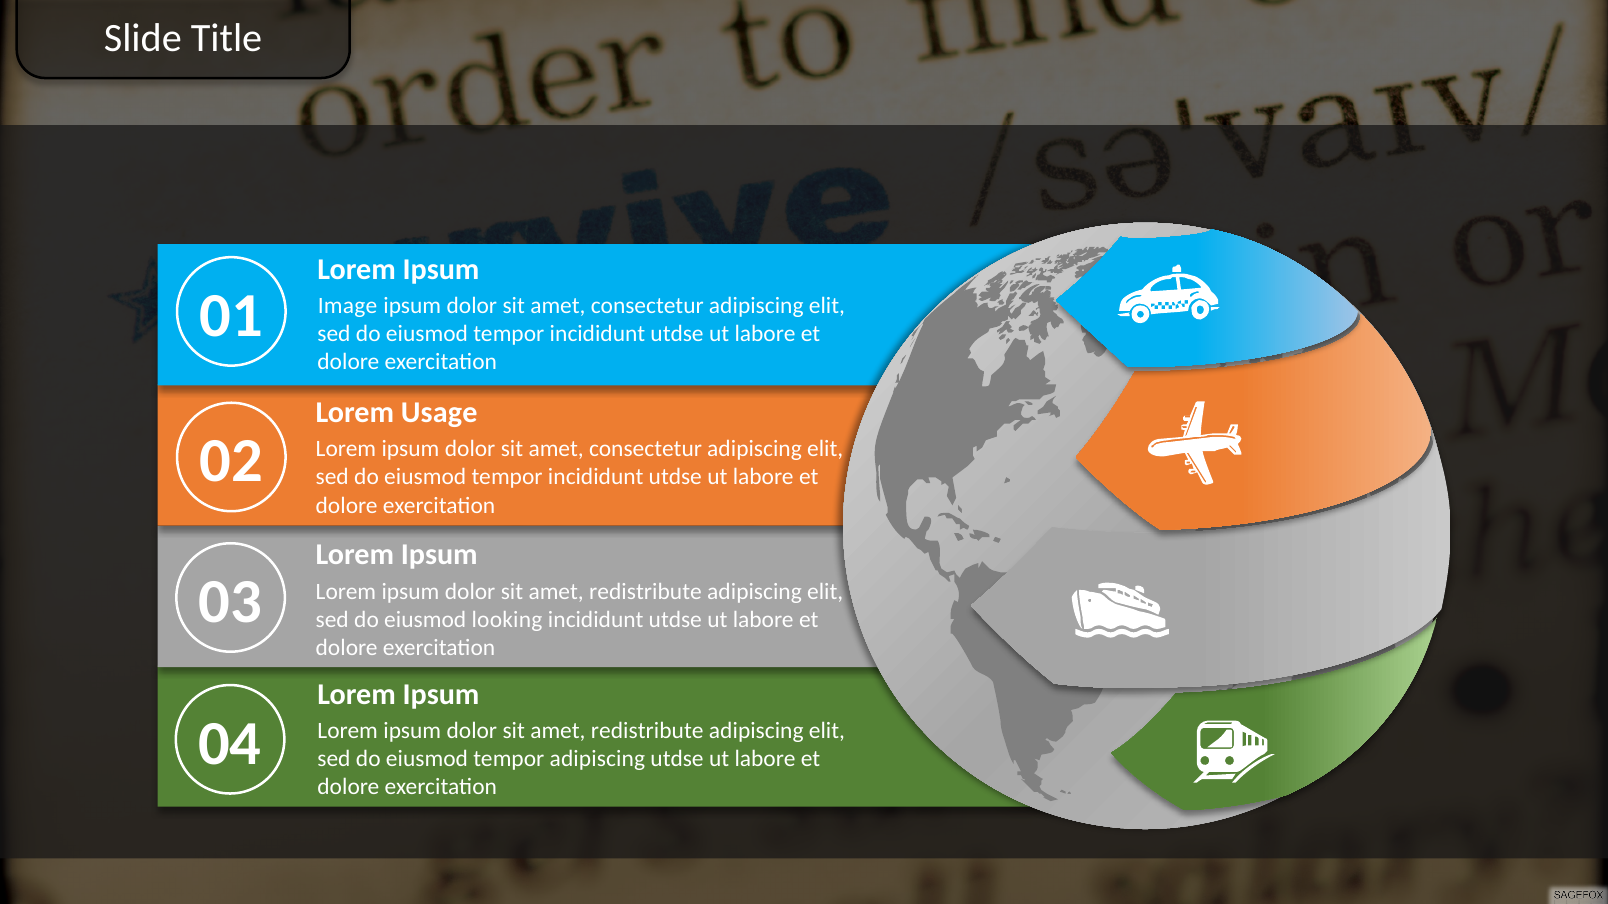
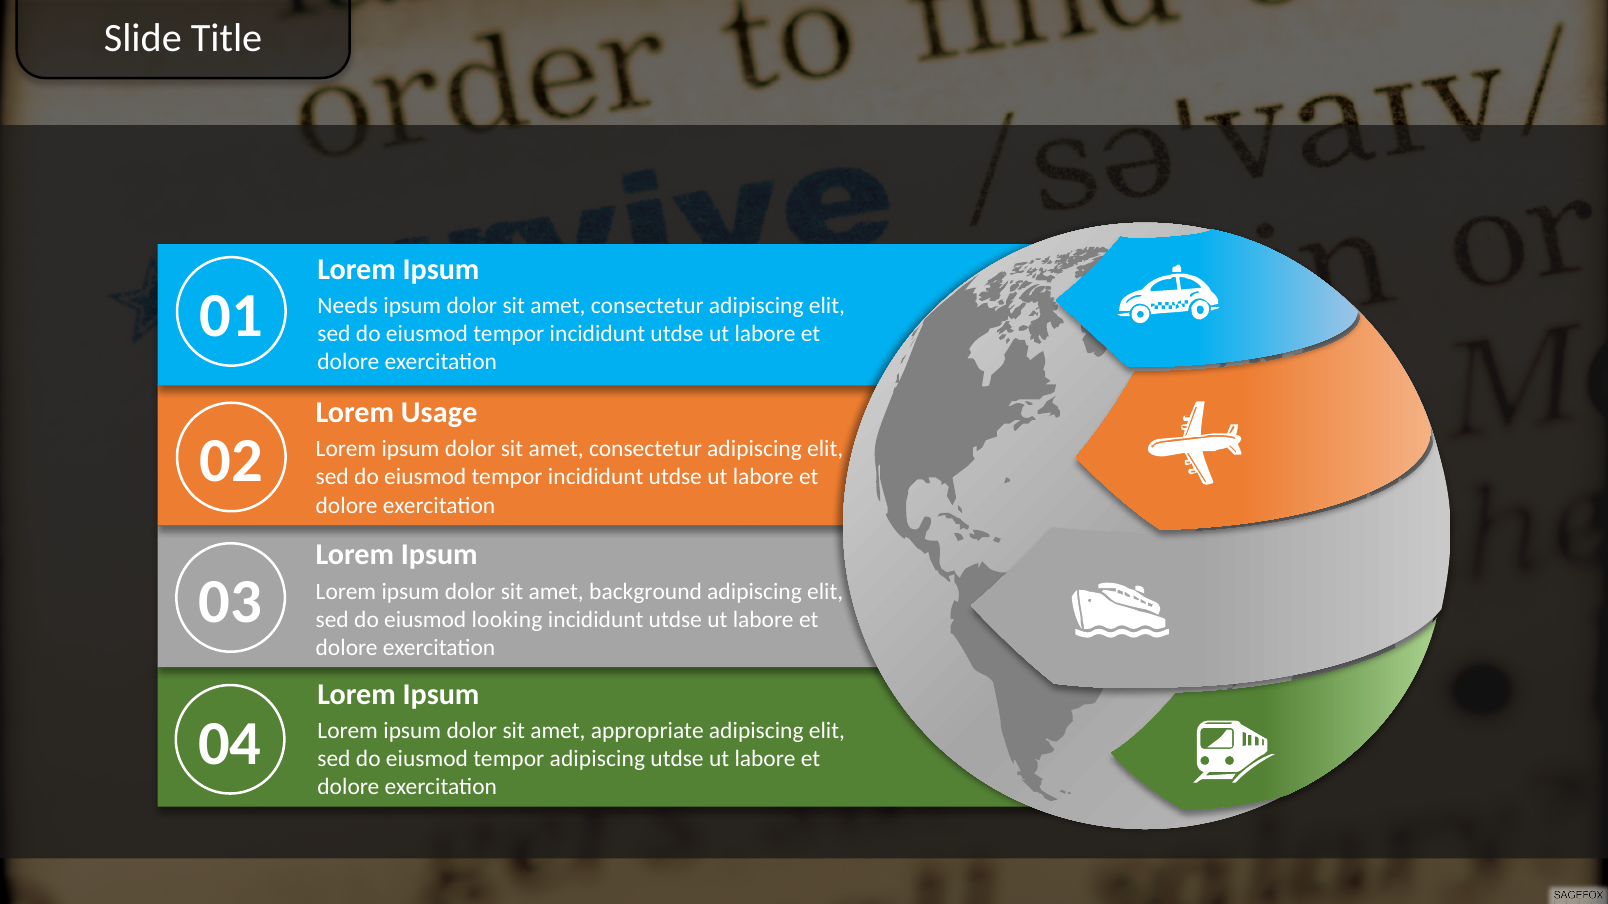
Image: Image -> Needs (348, 306)
redistribute: redistribute -> background (646, 592)
redistribute: redistribute -> appropriate (647, 731)
